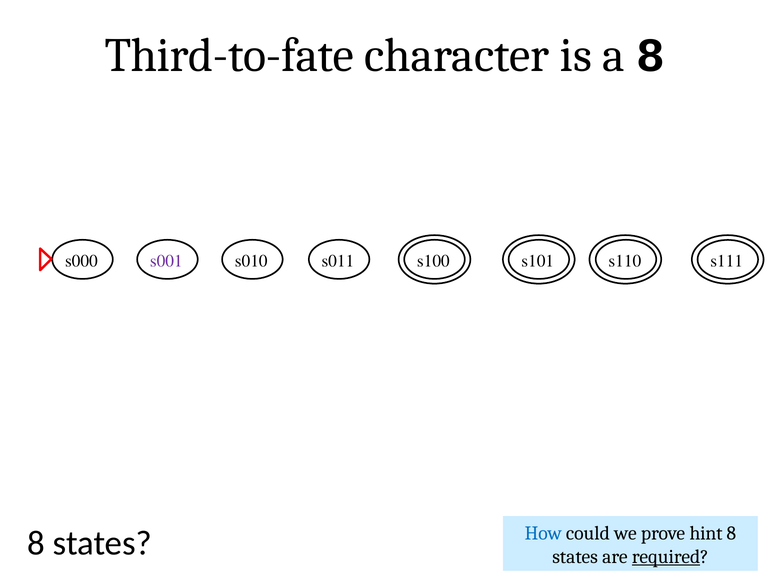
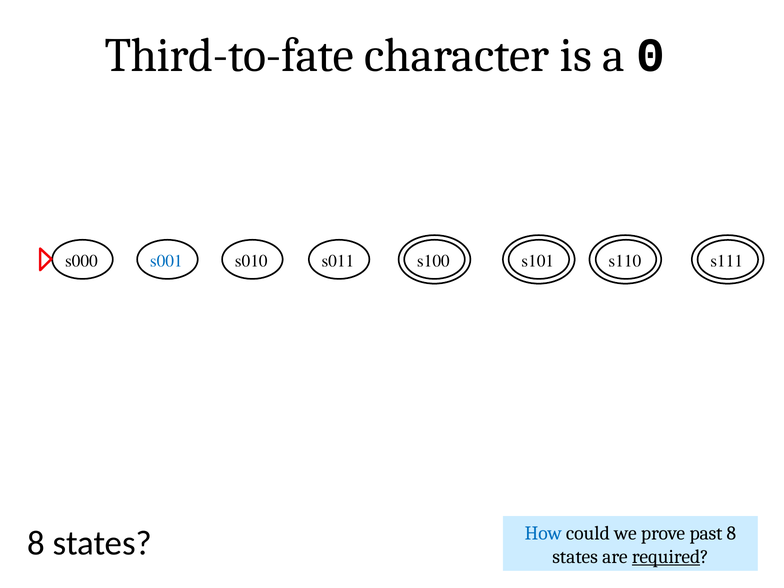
a 8: 8 -> 0 (651, 56)
s001 colour: purple -> blue (166, 261)
hint: hint -> past (706, 533)
